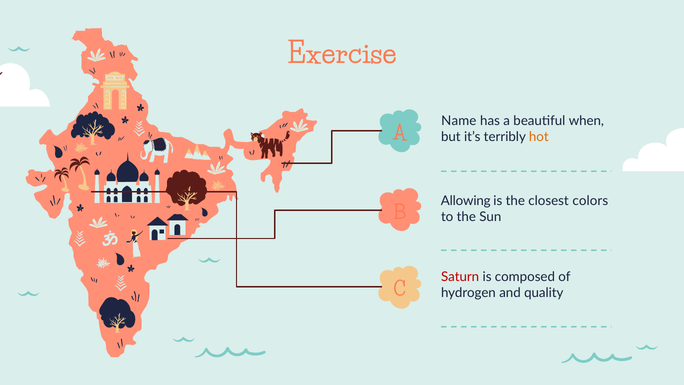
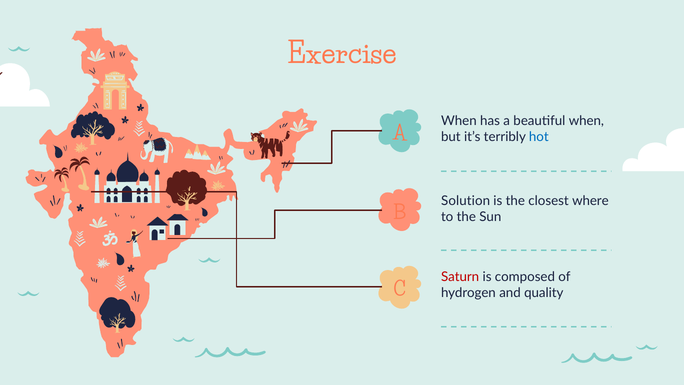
Name: Name -> When (459, 121)
hot colour: orange -> blue (539, 137)
Allowing: Allowing -> Solution (466, 201)
colors: colors -> where (590, 201)
